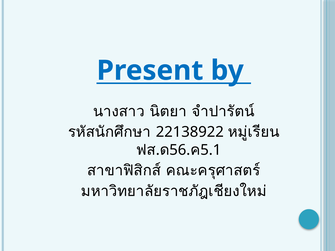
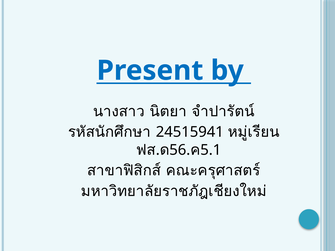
22138922: 22138922 -> 24515941 (190, 132)
